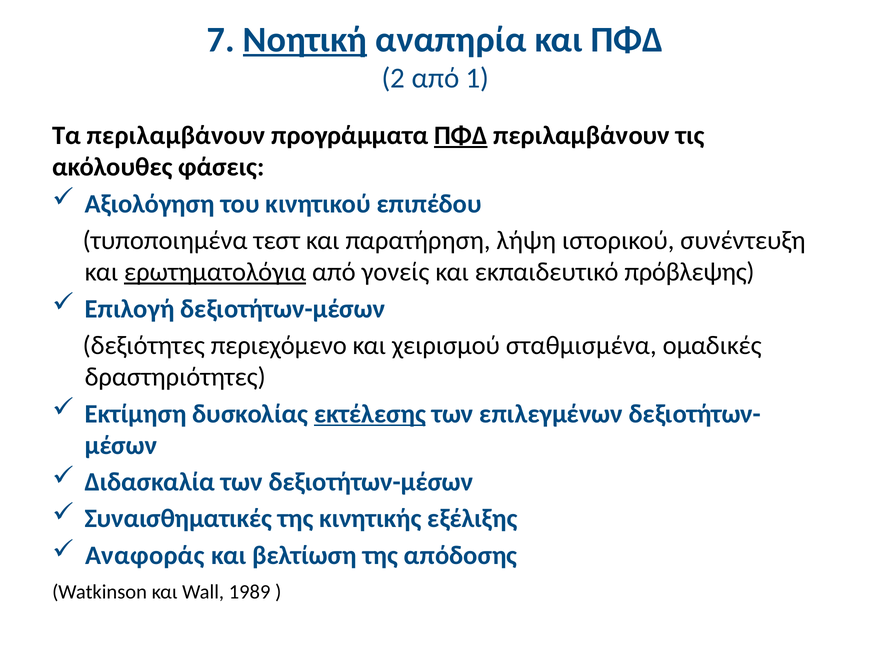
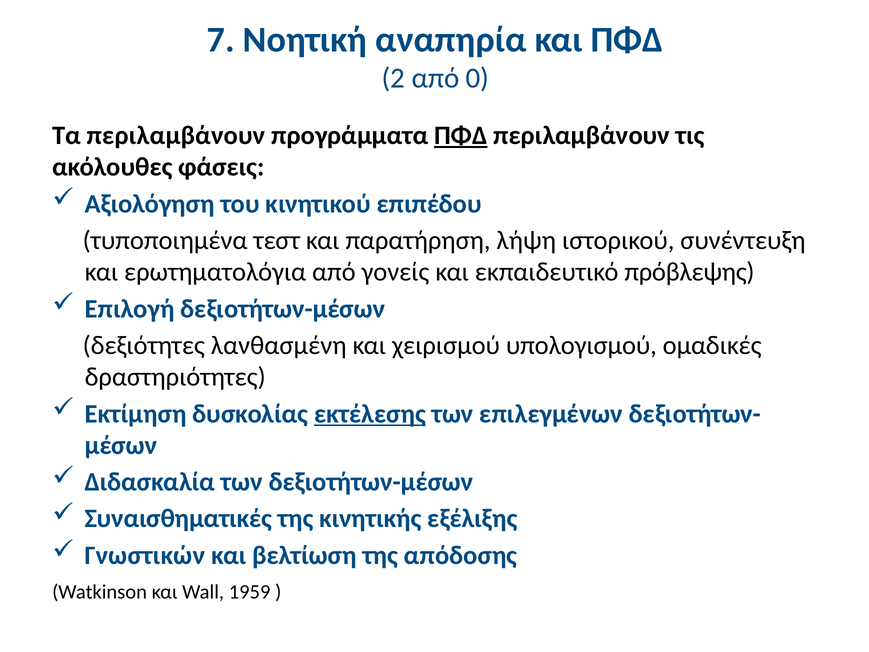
Νοητική underline: present -> none (305, 40)
1: 1 -> 0 (478, 78)
ερωτηματολόγια underline: present -> none (215, 272)
περιεχόμενο: περιεχόμενο -> λανθασμένη (279, 345)
σταθμισμένα: σταθμισμένα -> υπολογισμού (581, 345)
Αναφοράς: Αναφοράς -> Γνωστικών (145, 555)
1989: 1989 -> 1959 (250, 592)
